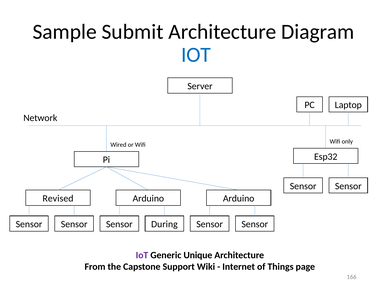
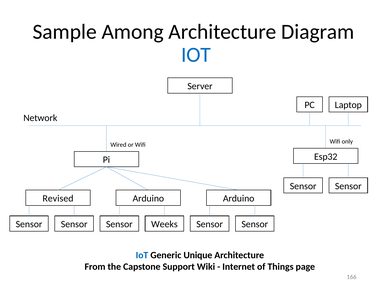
Submit: Submit -> Among (133, 32)
During: During -> Weeks (164, 224)
IoT colour: purple -> blue (142, 255)
